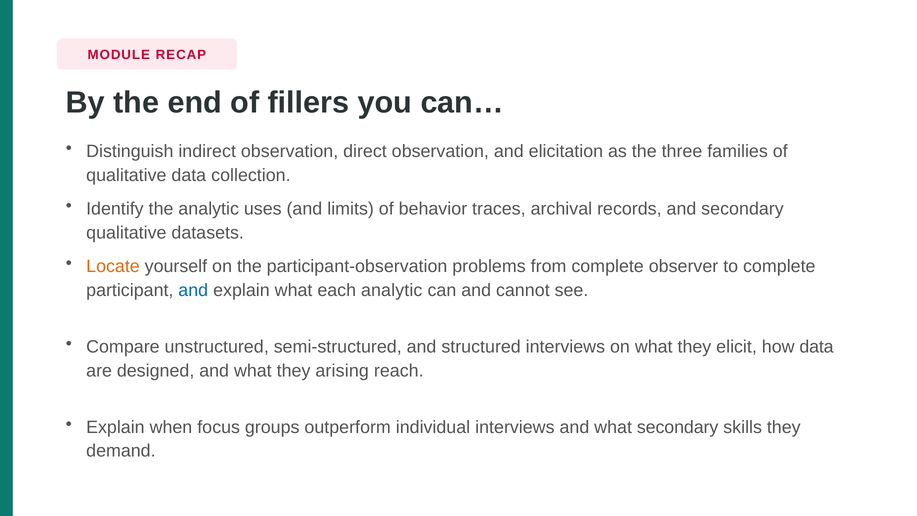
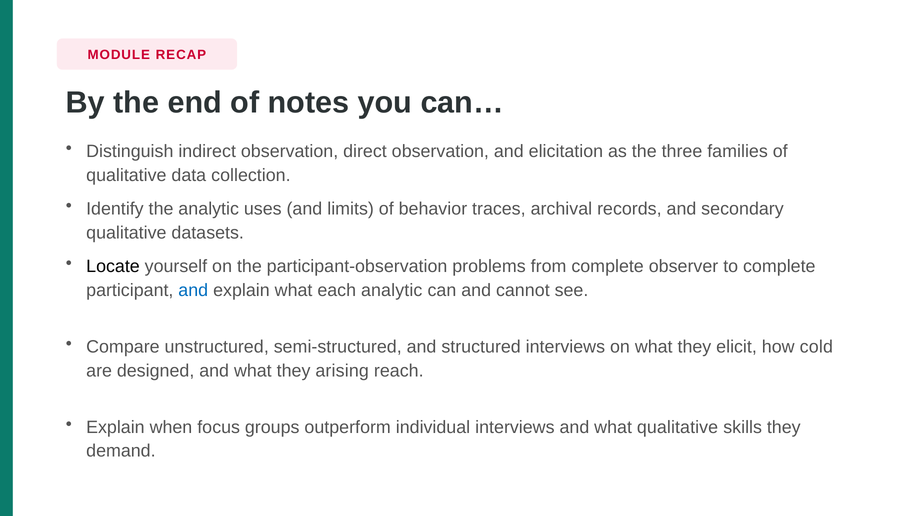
fillers: fillers -> notes (309, 103)
Locate colour: orange -> black (113, 266)
how data: data -> cold (816, 347)
what secondary: secondary -> qualitative (678, 427)
